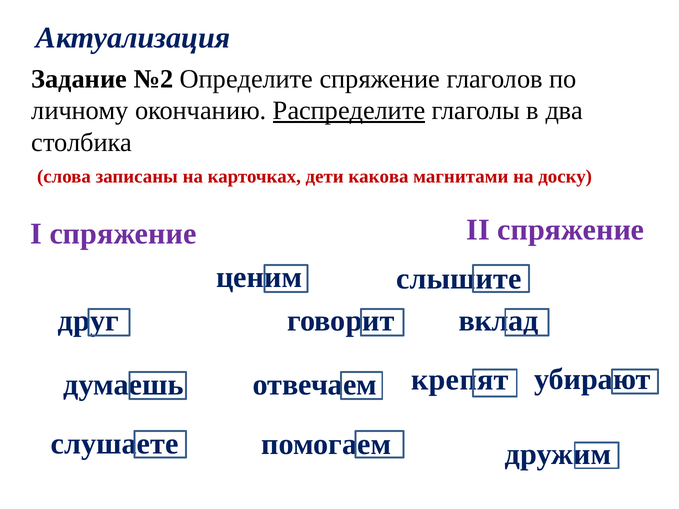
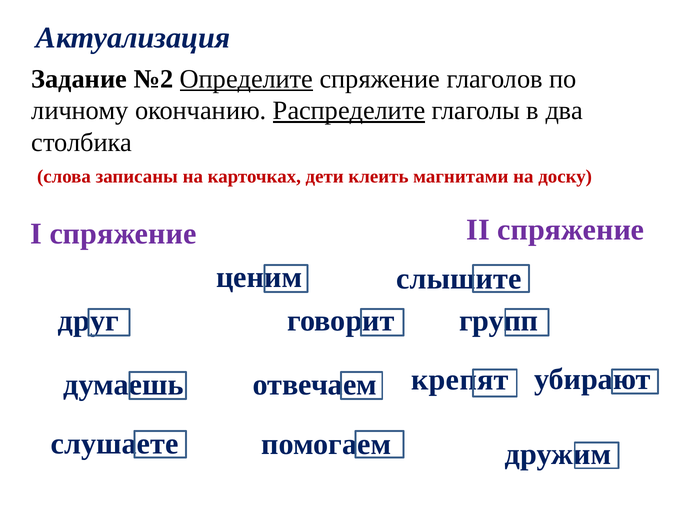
Определите underline: none -> present (246, 79)
какова: какова -> клеить (378, 177)
вклад: вклад -> групп (499, 321)
